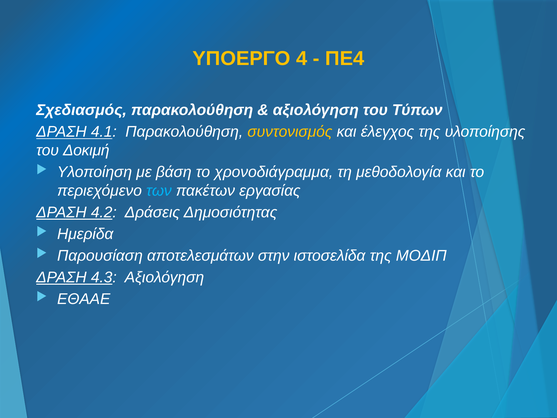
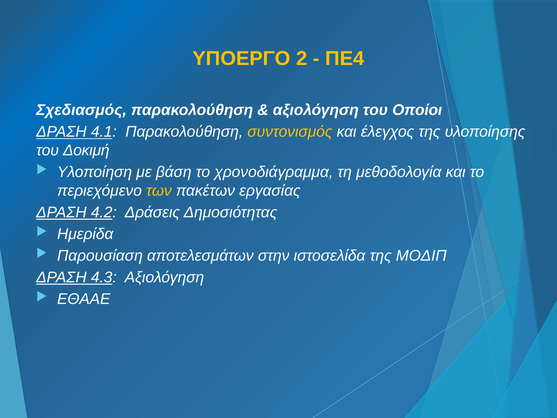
4: 4 -> 2 (302, 58)
Τύπων: Τύπων -> Οποίοι (417, 110)
των colour: light blue -> yellow (159, 191)
